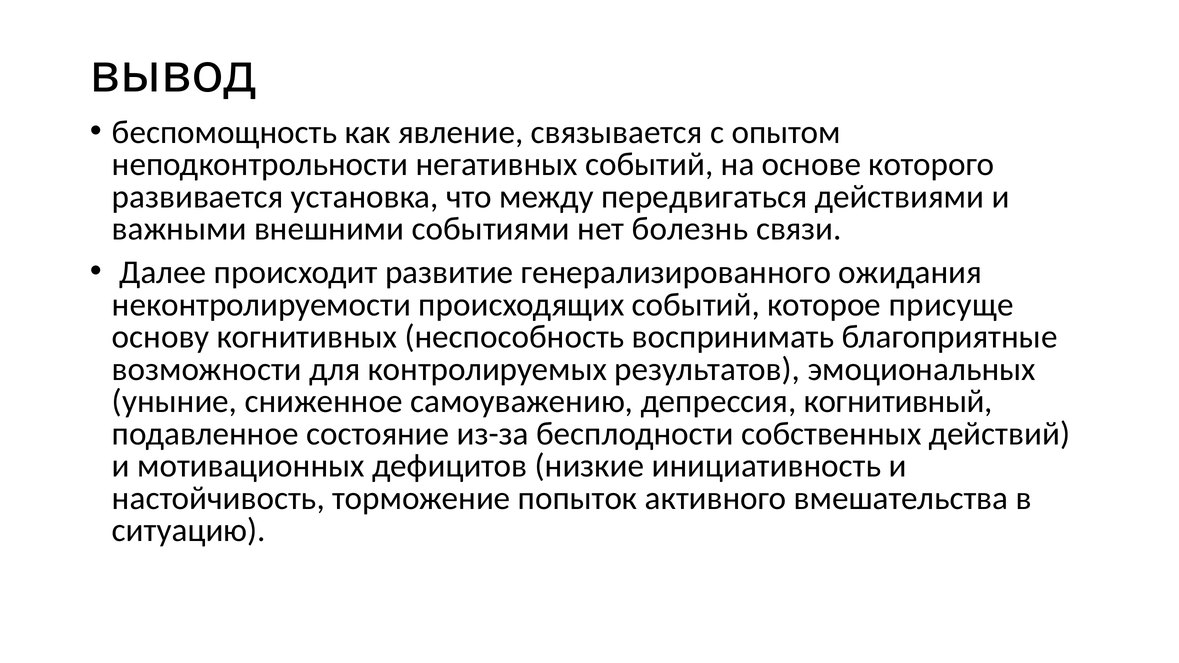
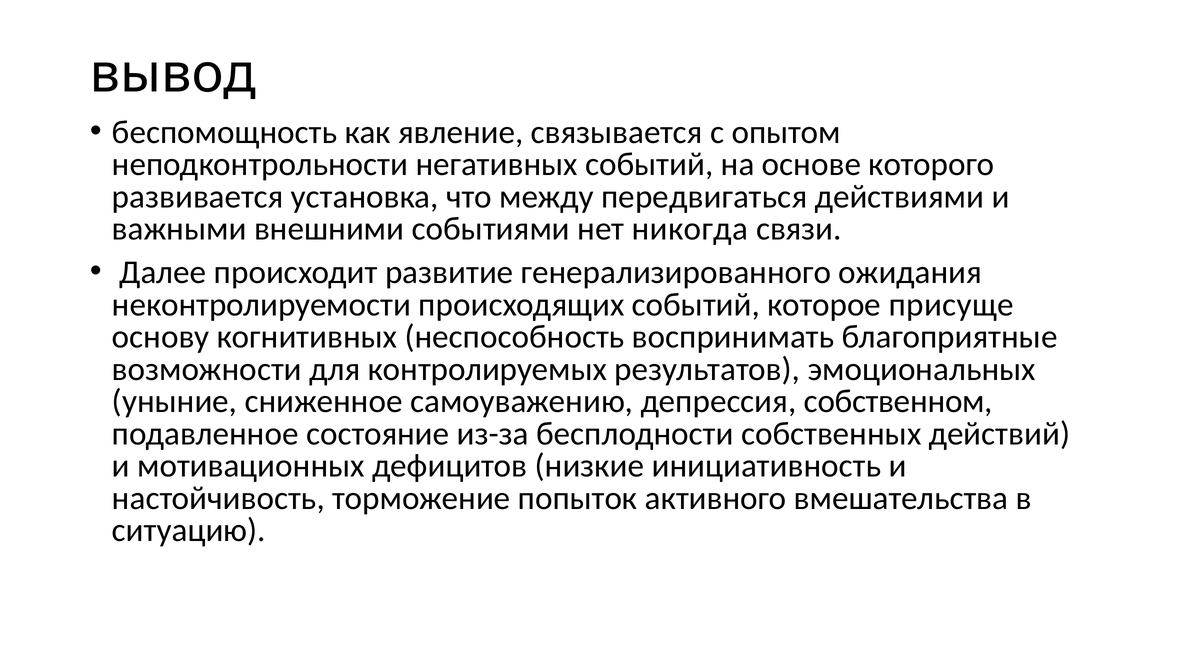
болезнь: болезнь -> никогда (690, 229)
когнитивный: когнитивный -> собственном (898, 401)
